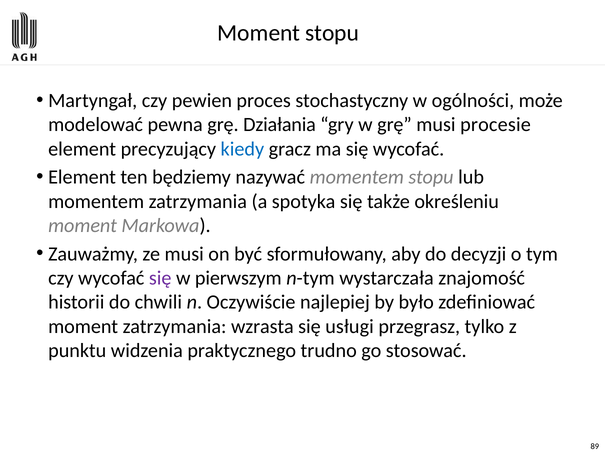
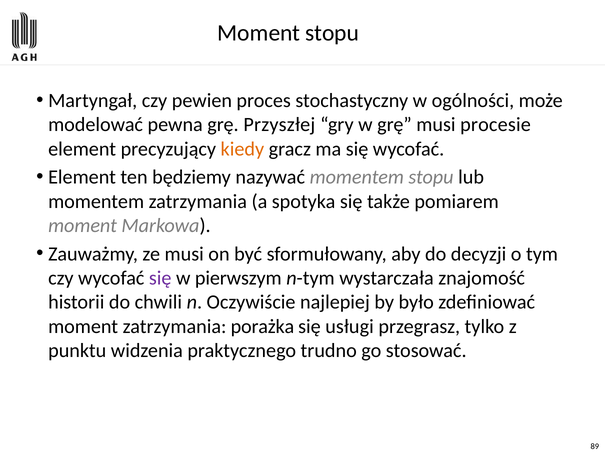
Działania: Działania -> Przyszłej (279, 125)
kiedy colour: blue -> orange (242, 149)
określeniu: określeniu -> pomiarem (457, 201)
wzrasta: wzrasta -> porażka (262, 326)
